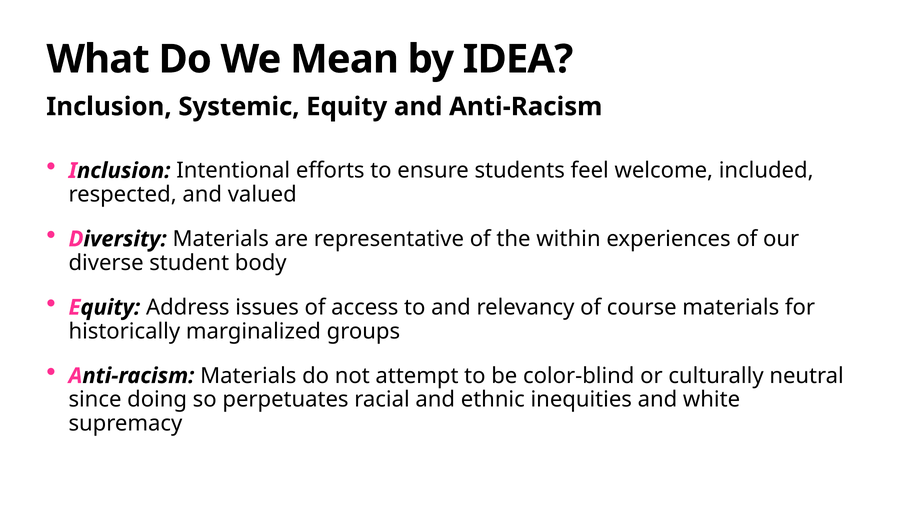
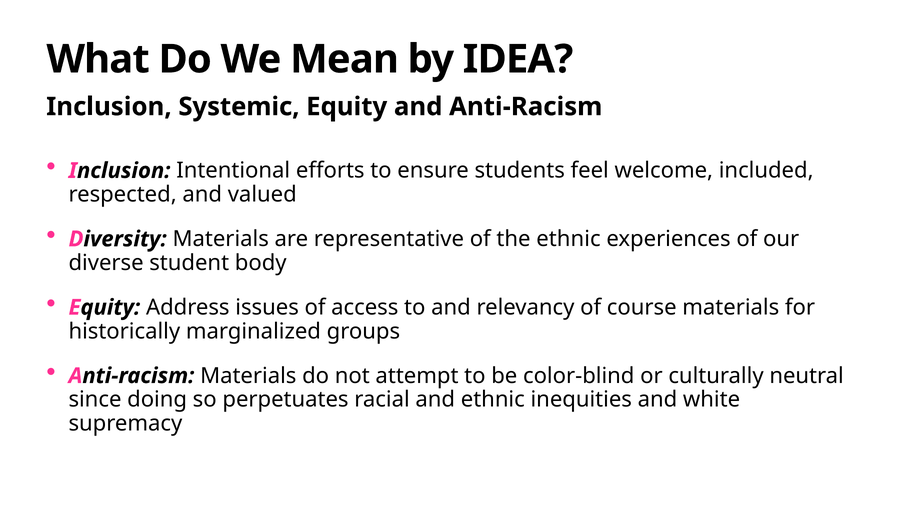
the within: within -> ethnic (568, 239)
